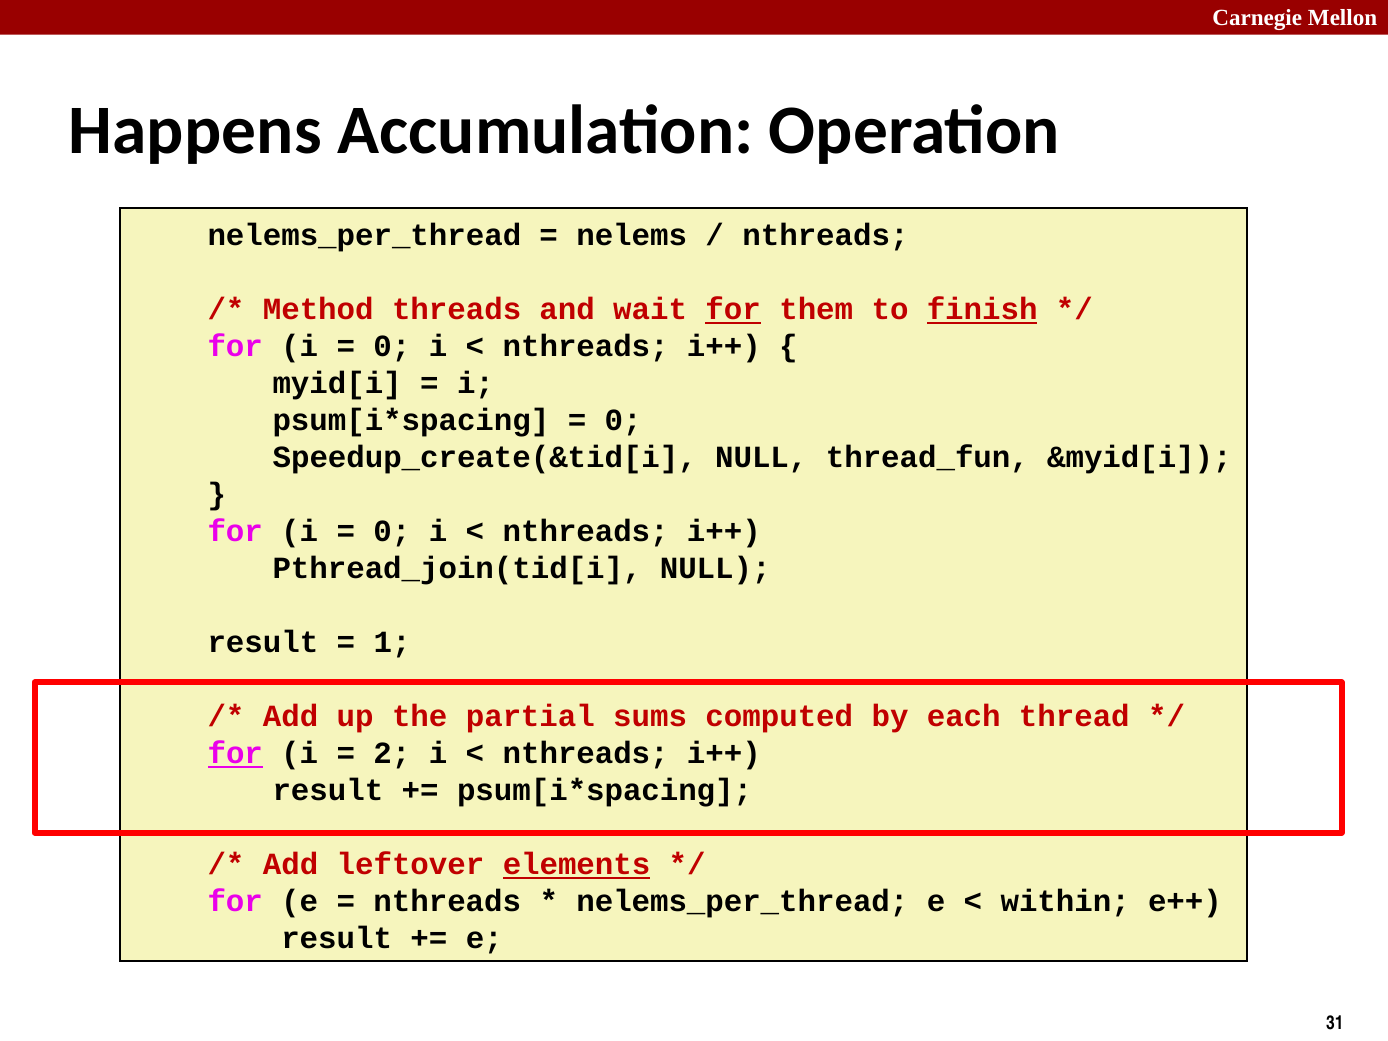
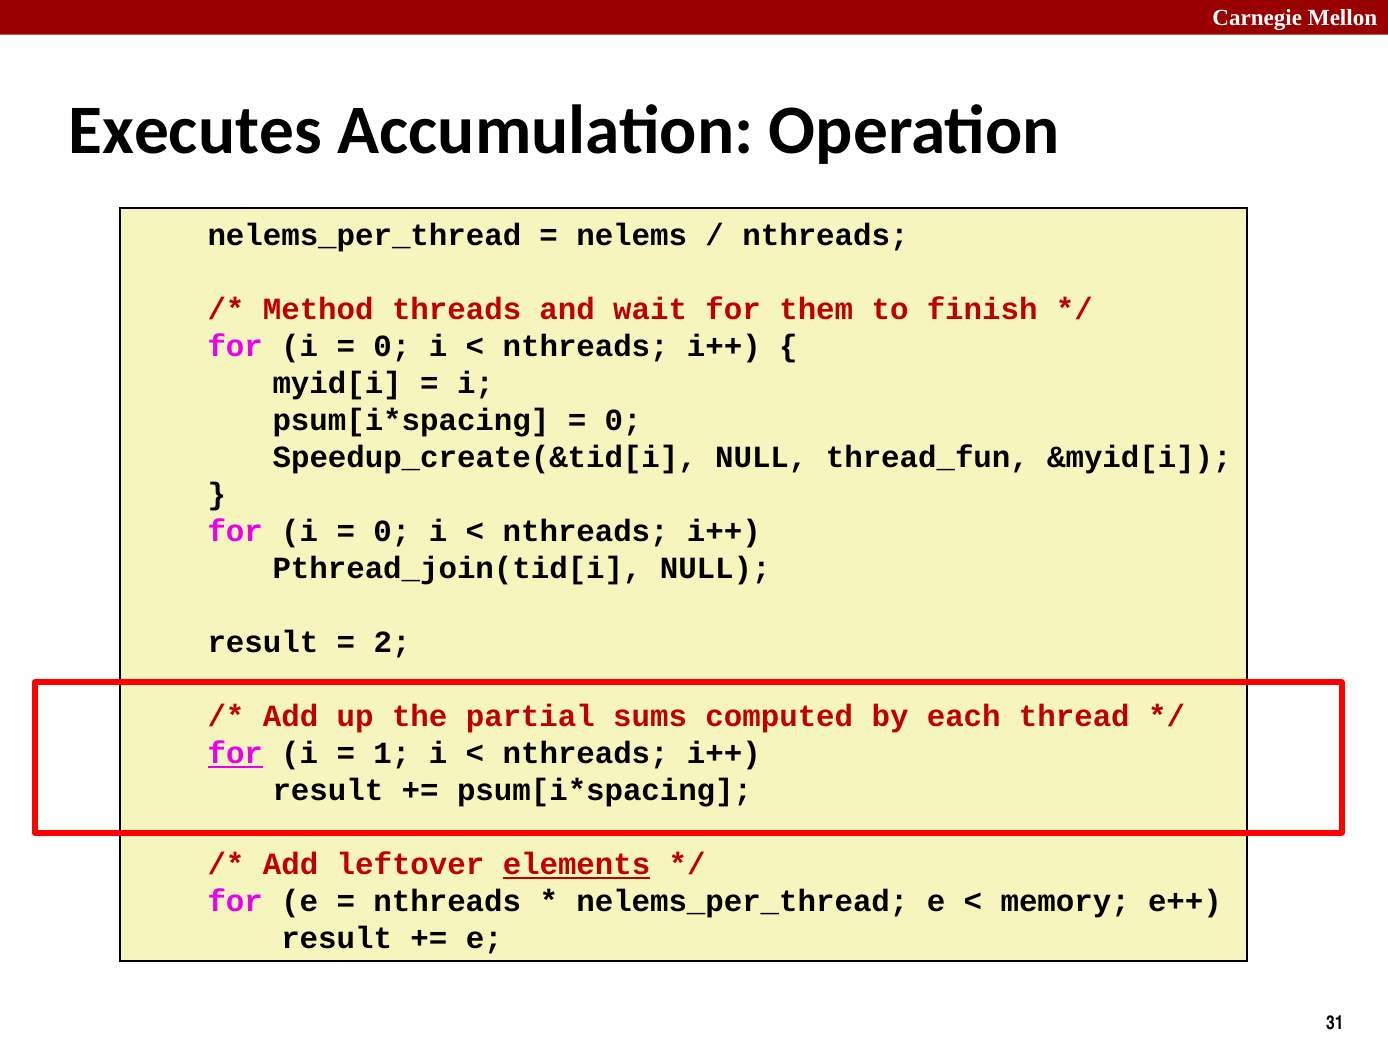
Happens: Happens -> Executes (195, 130)
for underline: present -> none (733, 310)
finish underline: present -> none (982, 310)
1: 1 -> 2 (392, 642)
2: 2 -> 1 (392, 753)
within: within -> memory (1065, 901)
